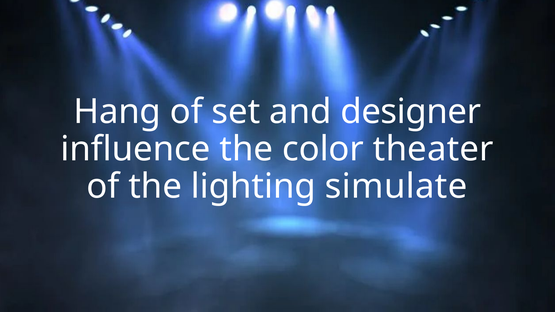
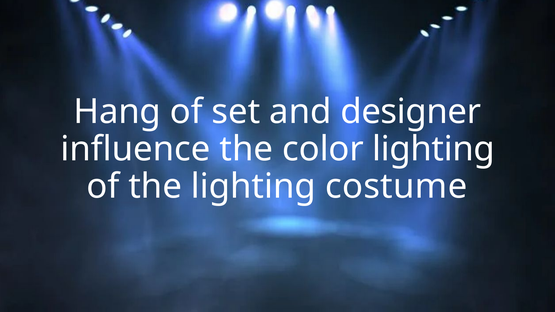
color theater: theater -> lighting (434, 149)
simulate: simulate -> costume (396, 187)
